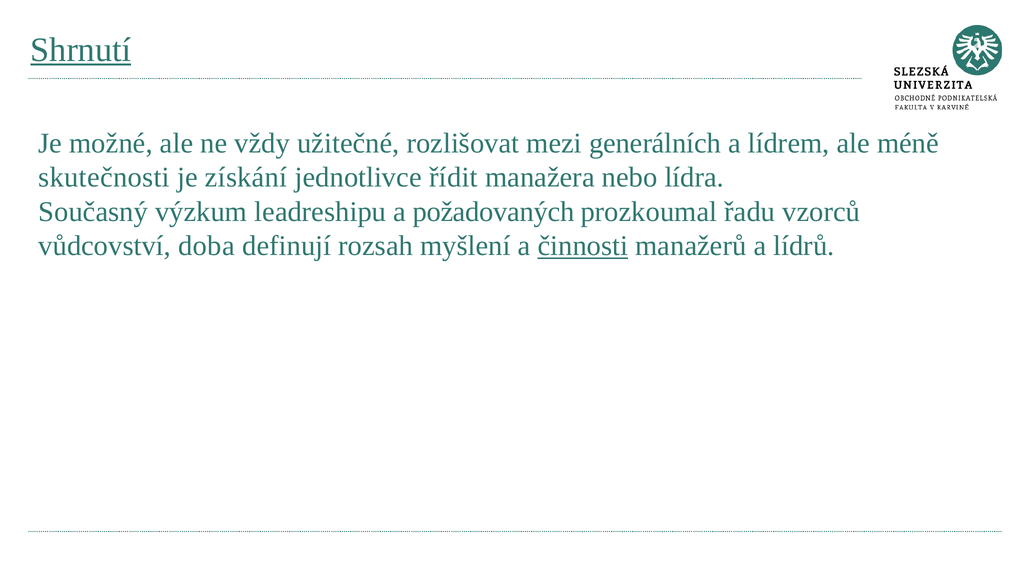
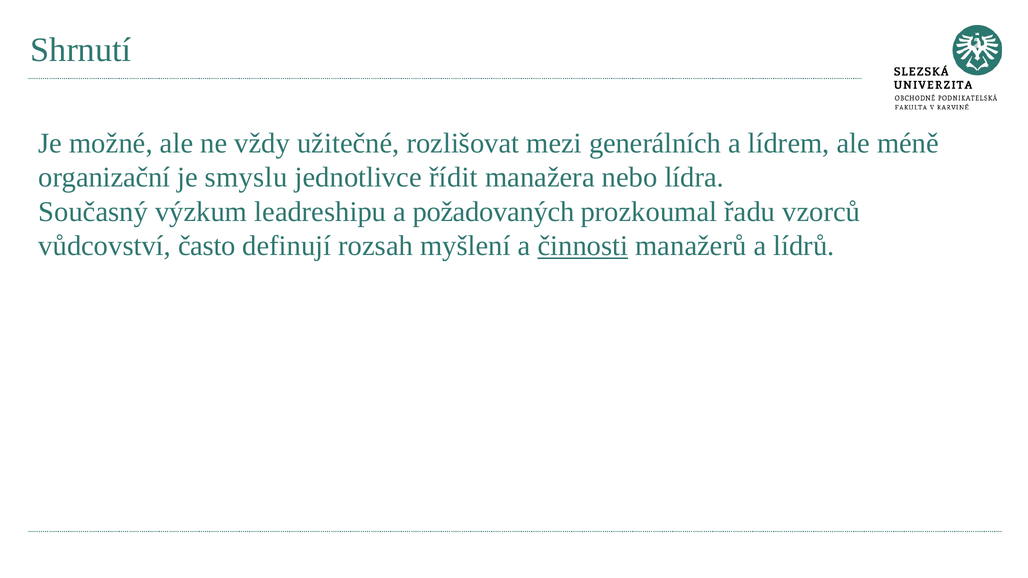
Shrnutí underline: present -> none (81, 50)
skutečnosti: skutečnosti -> organizační (104, 178)
získání: získání -> smyslu (246, 178)
doba: doba -> často (207, 246)
